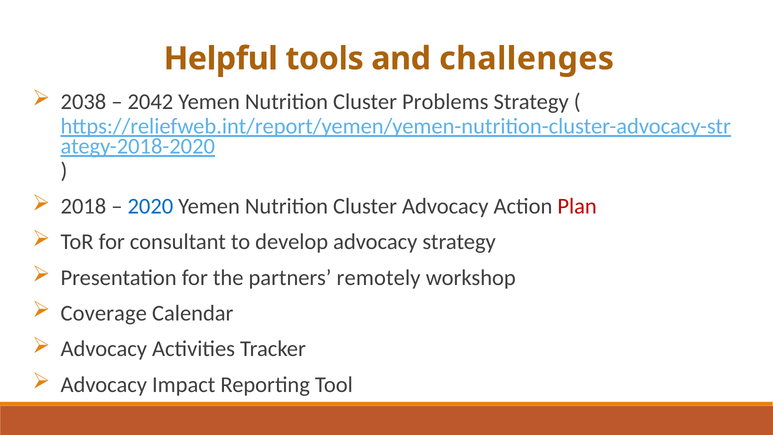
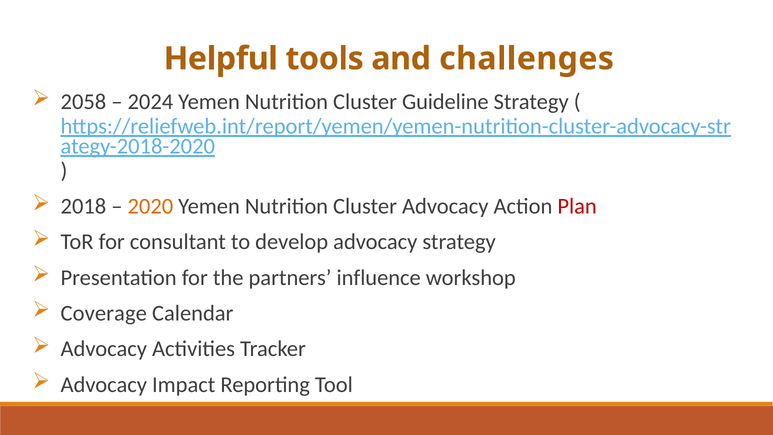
2038: 2038 -> 2058 (83, 102)
2042: 2042 -> 2024 (150, 102)
Problems: Problems -> Guideline (445, 102)
2020 colour: blue -> orange (150, 206)
remotely: remotely -> influence (379, 278)
